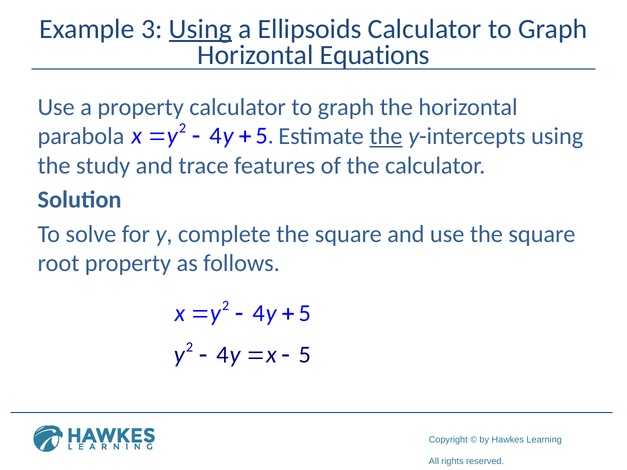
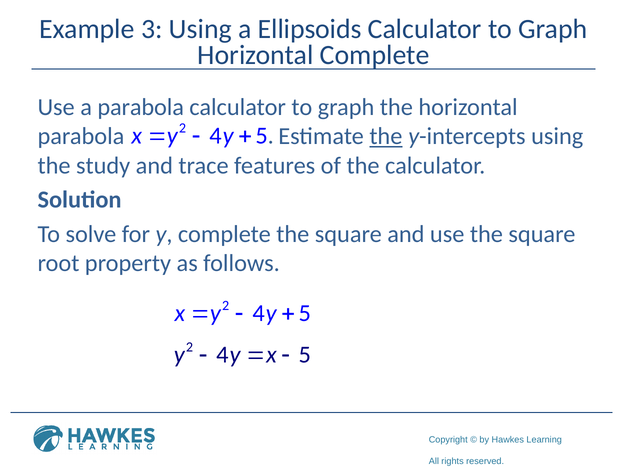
Using underline: present -> none (200, 29)
Horizontal Equations: Equations -> Complete (375, 55)
a property: property -> parabola (141, 107)
